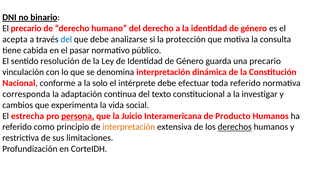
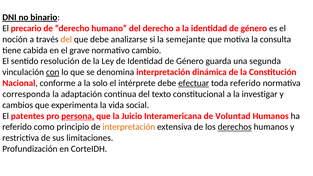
acepta: acepta -> noción (15, 39)
del colour: blue -> orange (66, 39)
protección: protección -> semejante (186, 39)
pasar: pasar -> grave (80, 50)
público: público -> cambio (146, 50)
una precario: precario -> segunda (265, 61)
con underline: none -> present (53, 72)
efectuar underline: none -> present (194, 83)
estrecha: estrecha -> patentes (28, 116)
Producto: Producto -> Voluntad (233, 116)
